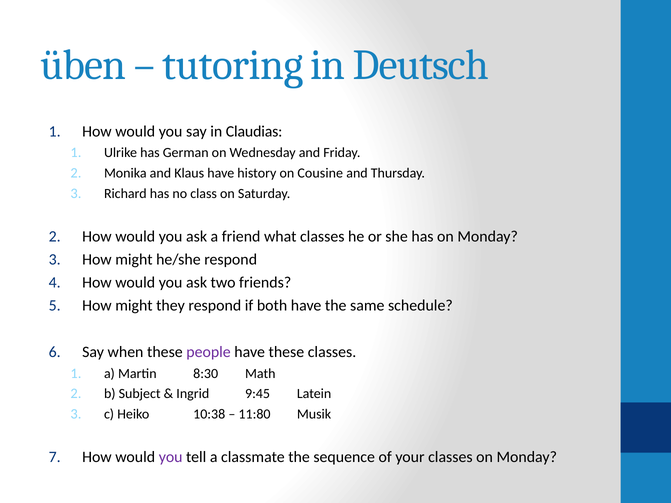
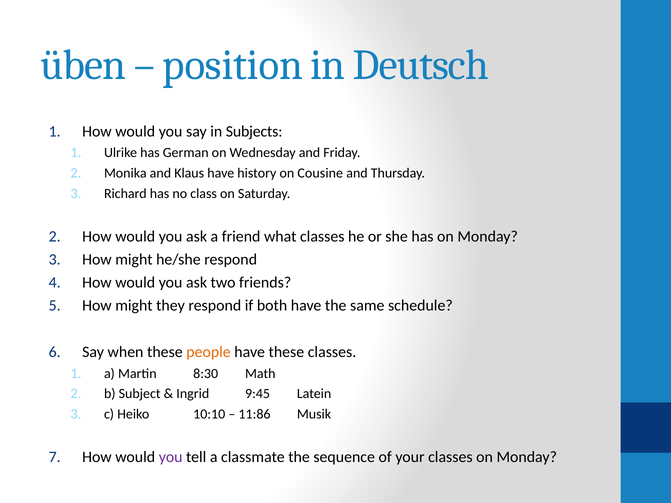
tutoring: tutoring -> position (233, 65)
Claudias: Claudias -> Subjects (254, 131)
people colour: purple -> orange (209, 352)
10:38: 10:38 -> 10:10 (209, 415)
11:80: 11:80 -> 11:86 (255, 415)
